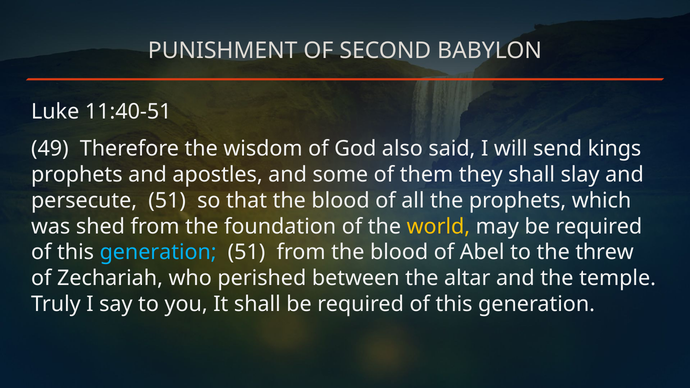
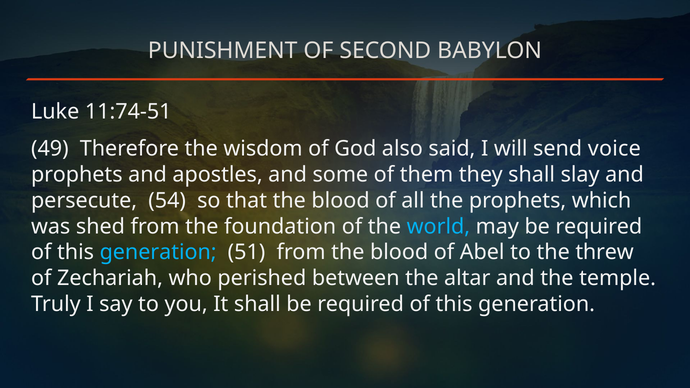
11:40-51: 11:40-51 -> 11:74-51 (128, 112)
kings: kings -> voice (614, 149)
persecute 51: 51 -> 54 (167, 201)
world colour: yellow -> light blue (438, 226)
